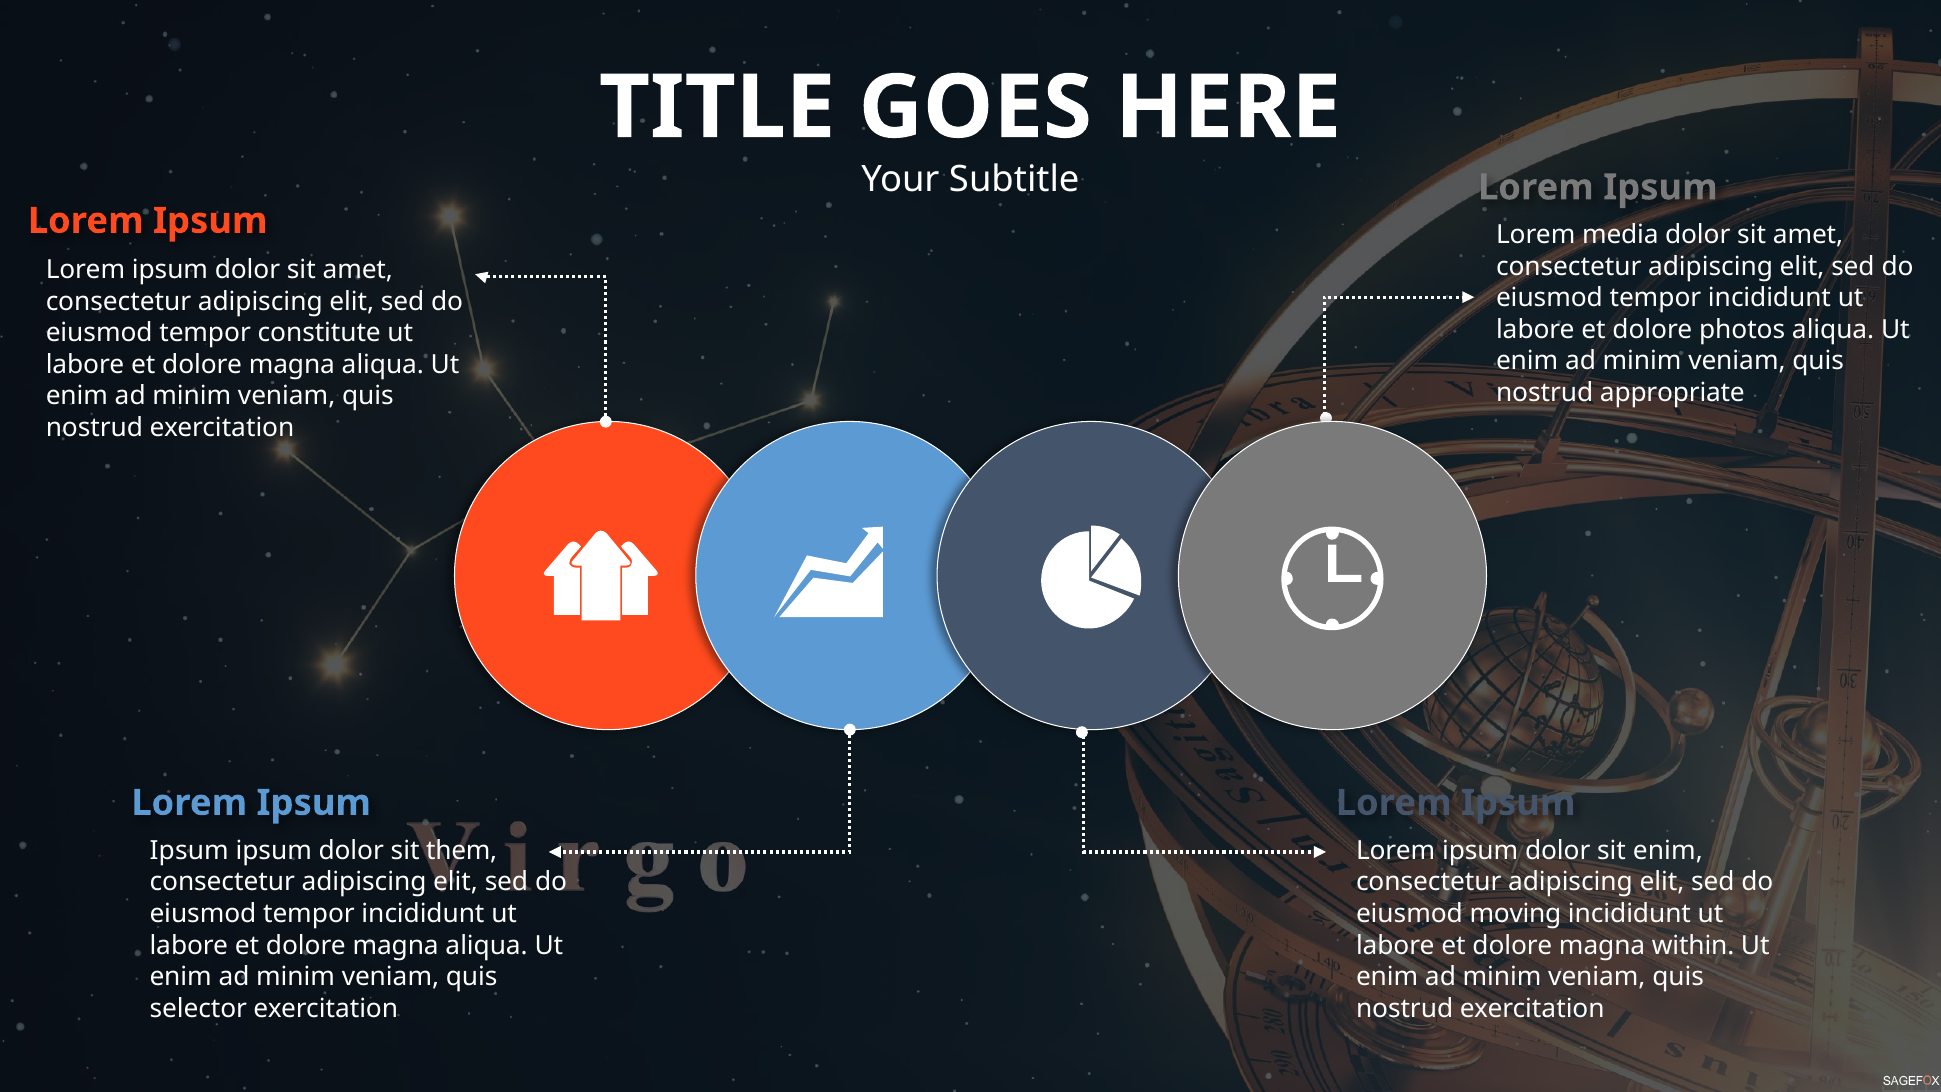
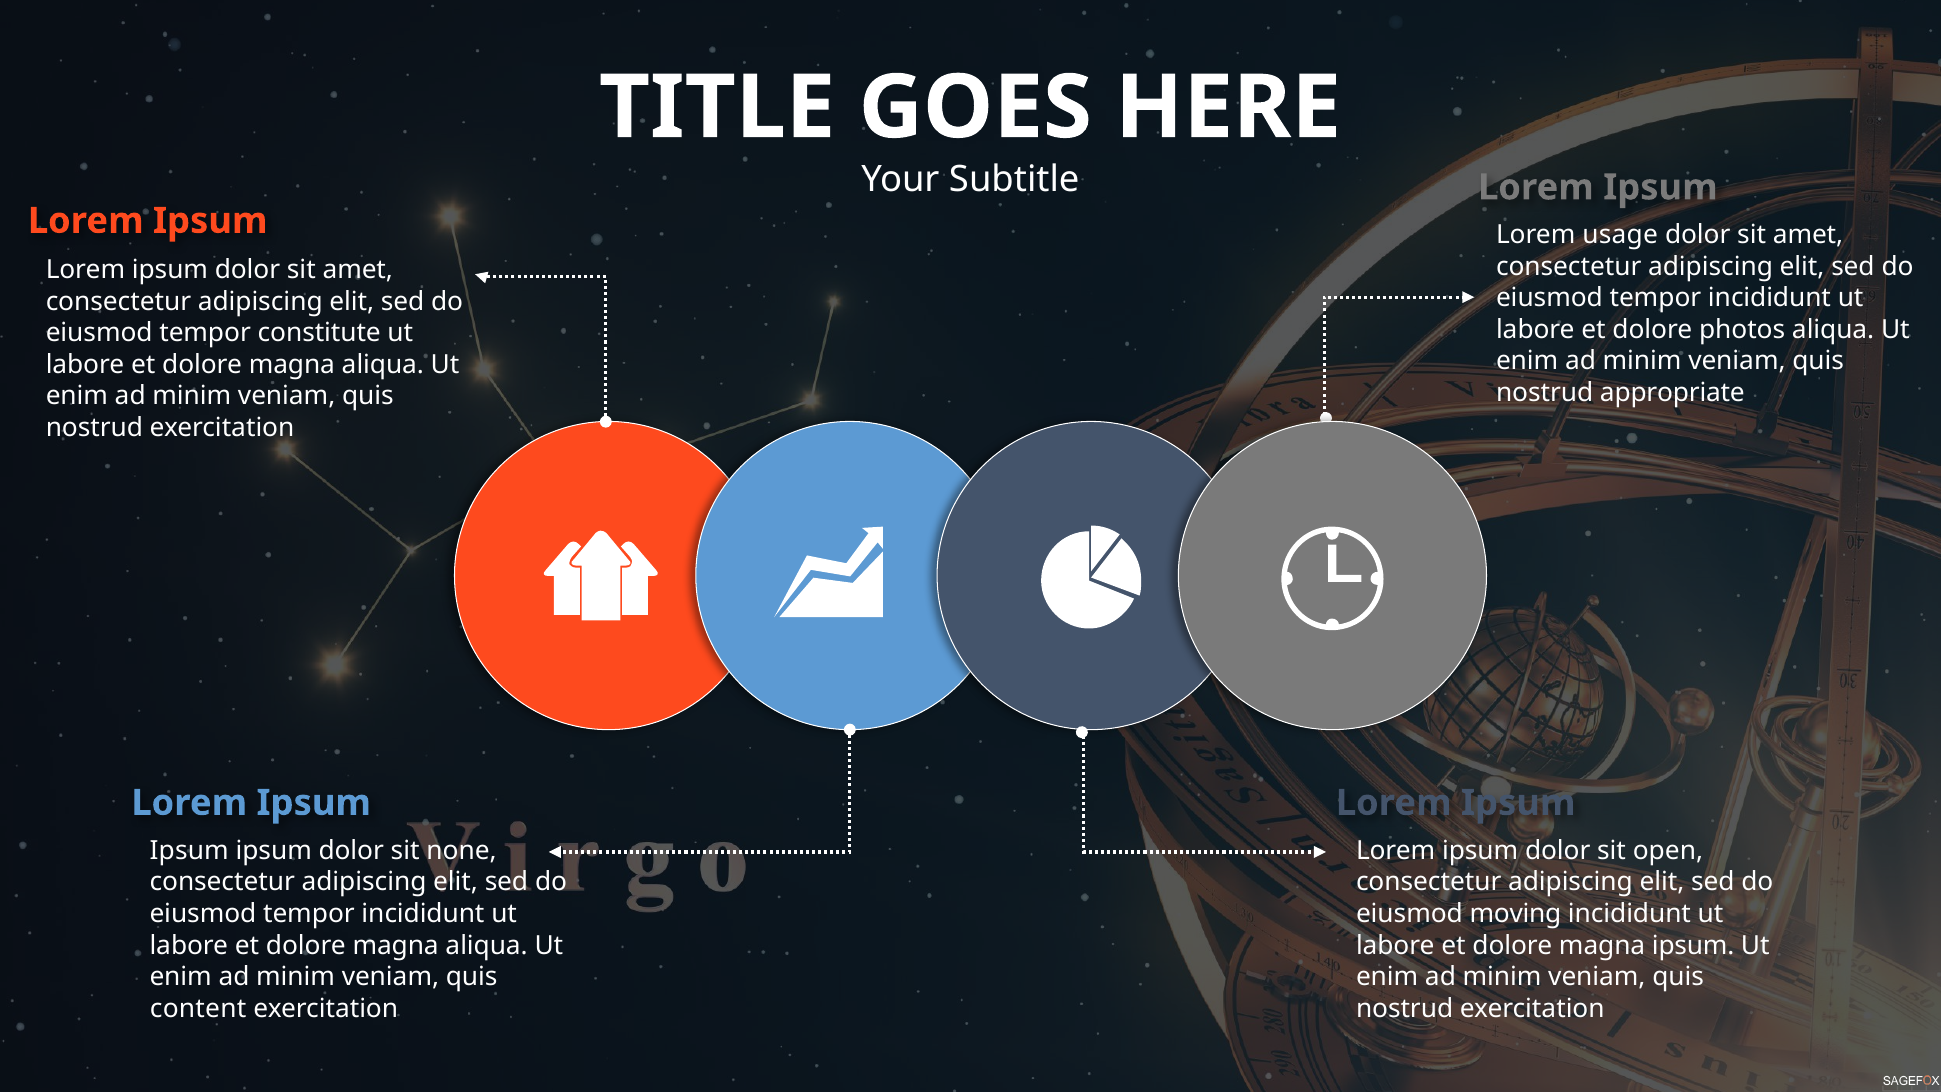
media: media -> usage (1620, 235)
them: them -> none (462, 850)
sit enim: enim -> open (1668, 850)
magna within: within -> ipsum (1693, 945)
selector: selector -> content (198, 1008)
